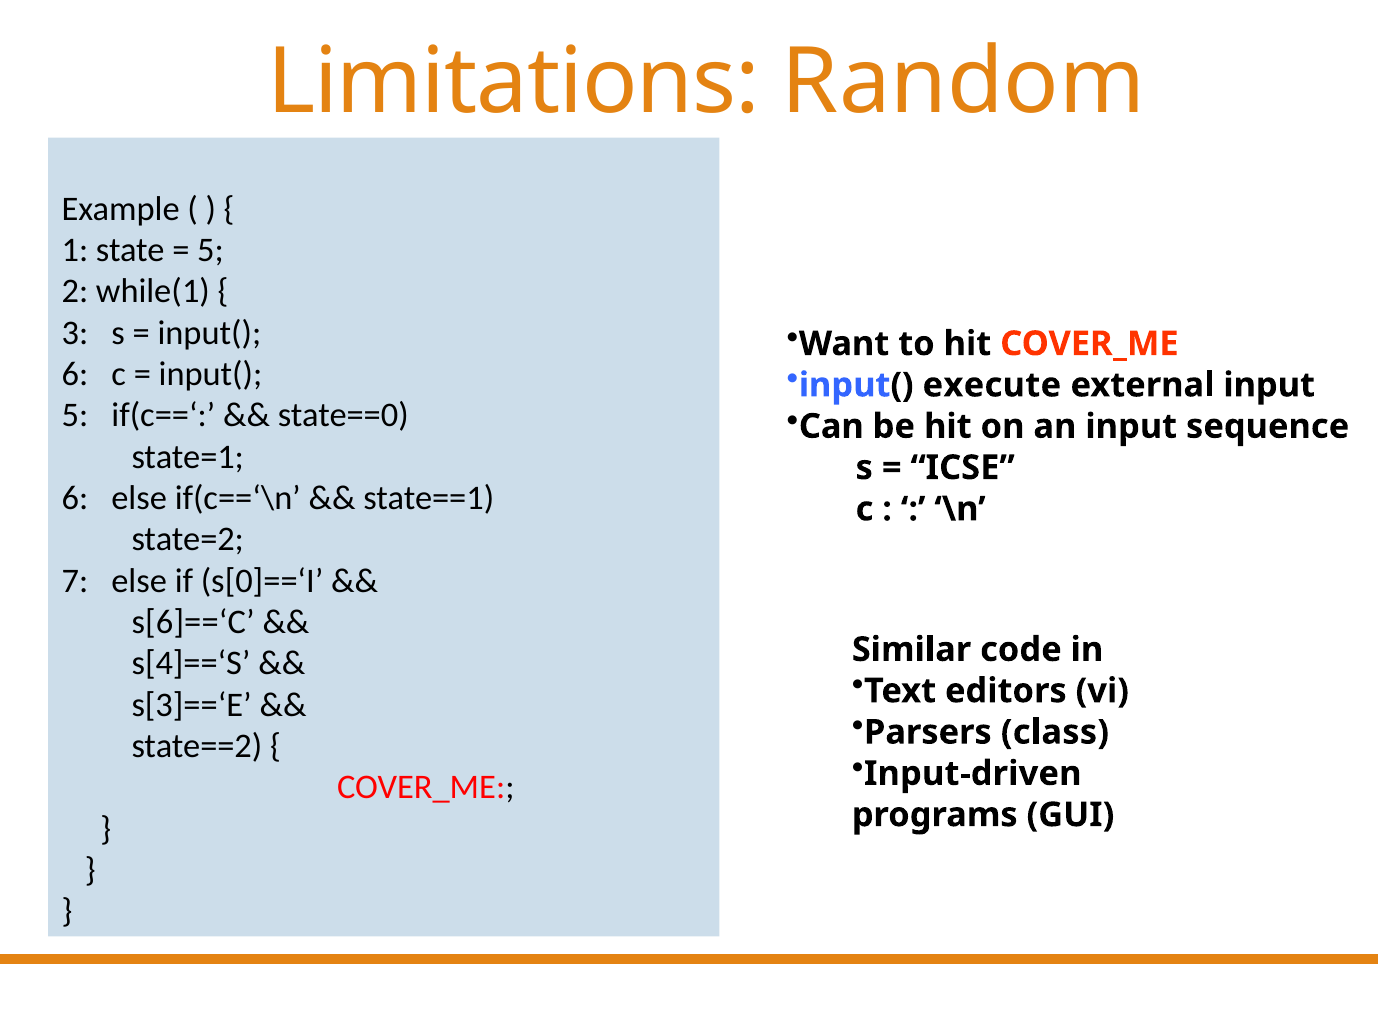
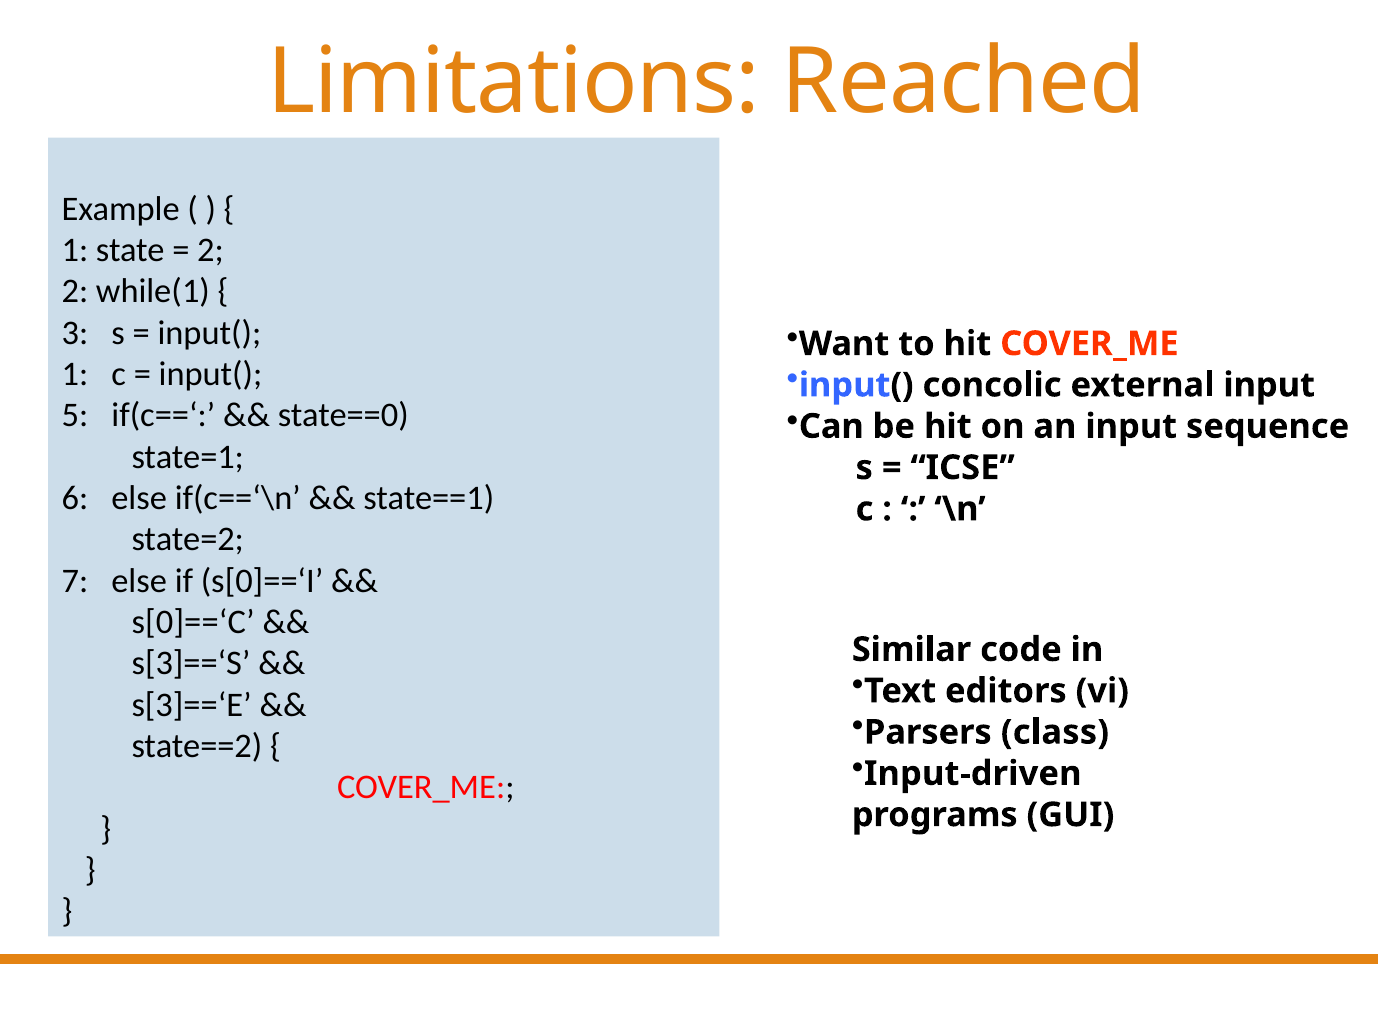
Random: Random -> Reached (964, 82)
5: 5 -> 2 (210, 250)
6: 6 -> 1 (75, 374)
execute: execute -> concolic (992, 385)
s[6]==‘C: s[6]==‘C -> s[0]==‘C (193, 622)
s[4]==‘S: s[4]==‘S -> s[3]==‘S (191, 664)
